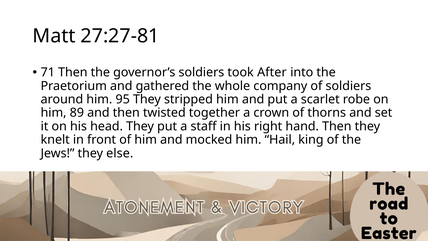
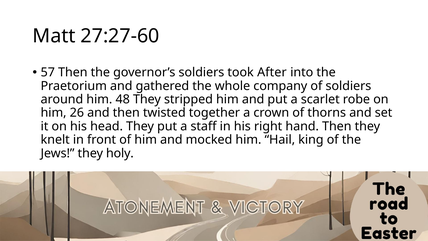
27:27-81: 27:27-81 -> 27:27-60 (120, 36)
71: 71 -> 57 (48, 72)
95: 95 -> 48 (123, 99)
89: 89 -> 26 (77, 113)
else: else -> holy (120, 153)
